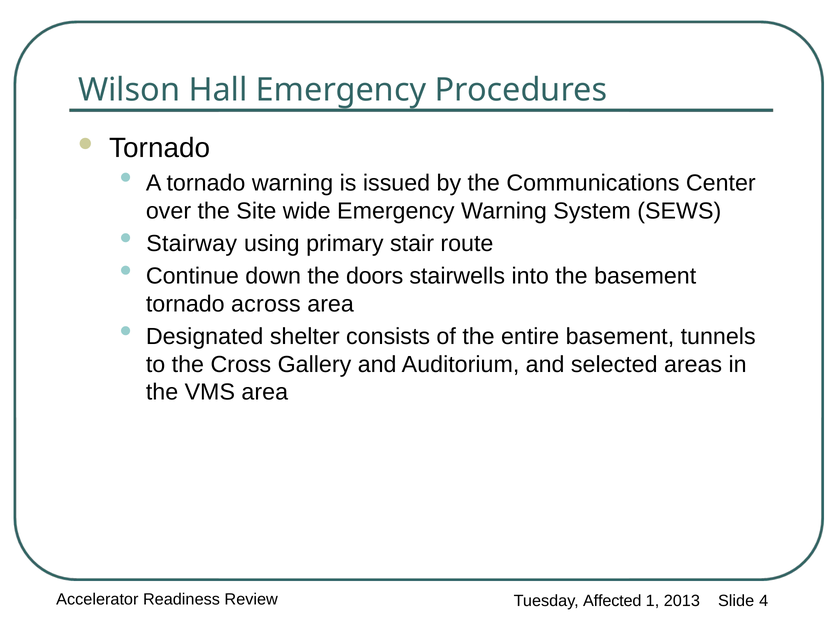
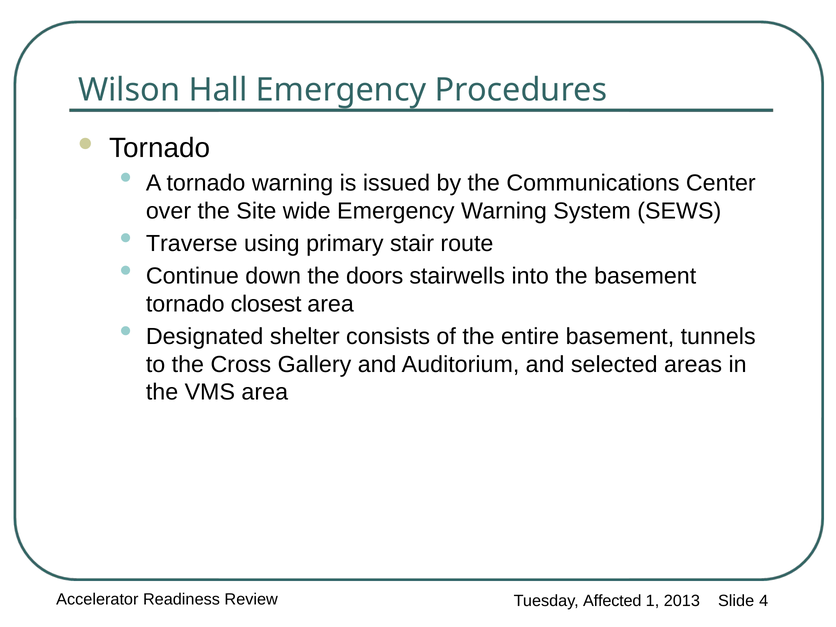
Stairway: Stairway -> Traverse (192, 244)
across: across -> closest (266, 304)
